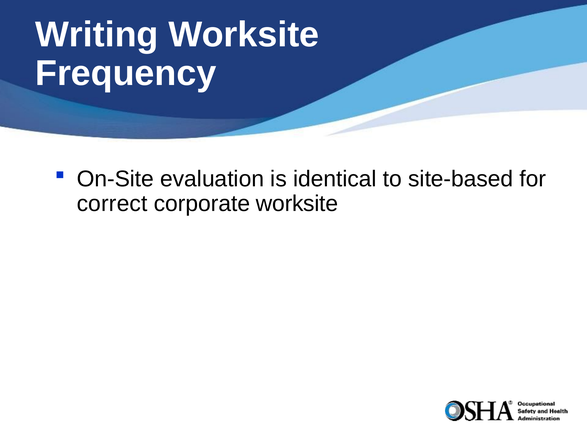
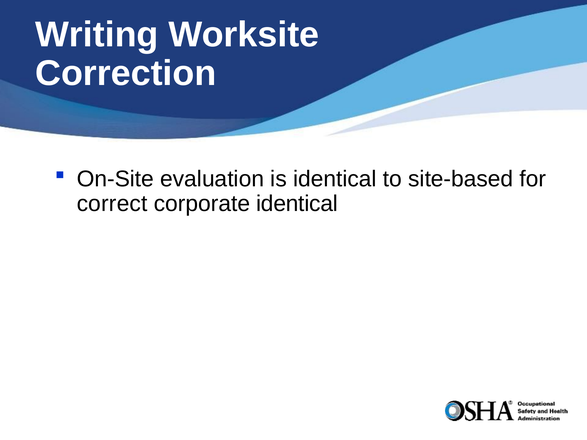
Frequency: Frequency -> Correction (126, 73)
corporate worksite: worksite -> identical (297, 204)
